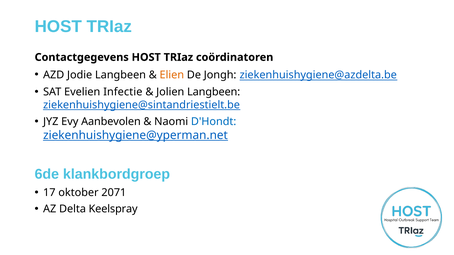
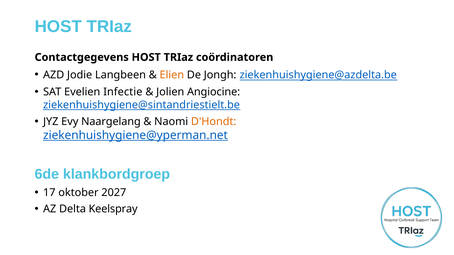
Jolien Langbeen: Langbeen -> Angiocine (214, 92)
Aanbevolen: Aanbevolen -> Naargelang (111, 122)
D'Hondt colour: blue -> orange (214, 122)
2071: 2071 -> 2027 (114, 193)
